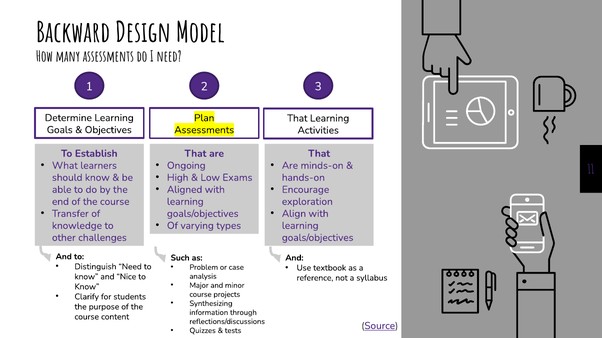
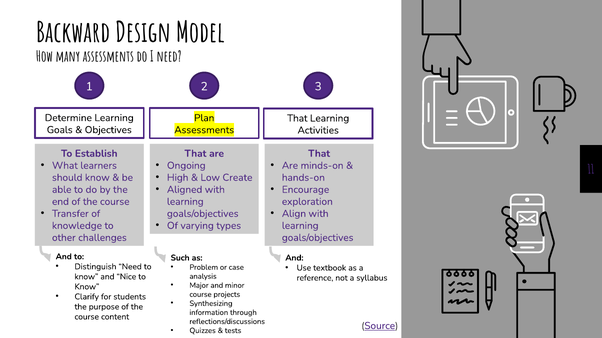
Exams: Exams -> Create (237, 178)
